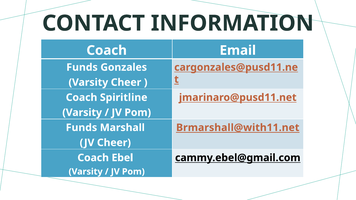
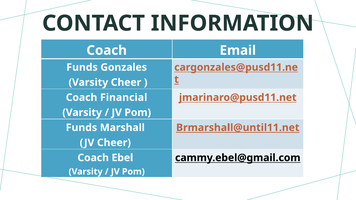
Spiritline: Spiritline -> Financial (124, 98)
Brmarshall@with11.net: Brmarshall@with11.net -> Brmarshall@until11.net (238, 128)
